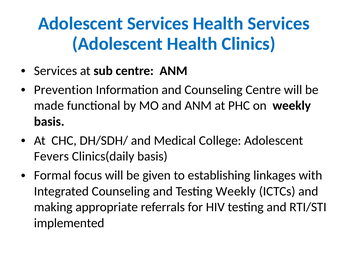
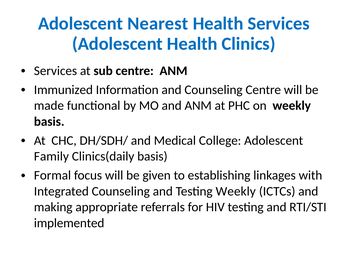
Adolescent Services: Services -> Nearest (158, 24)
Prevention: Prevention -> Immunized (63, 90)
Fevers: Fevers -> Family (51, 156)
